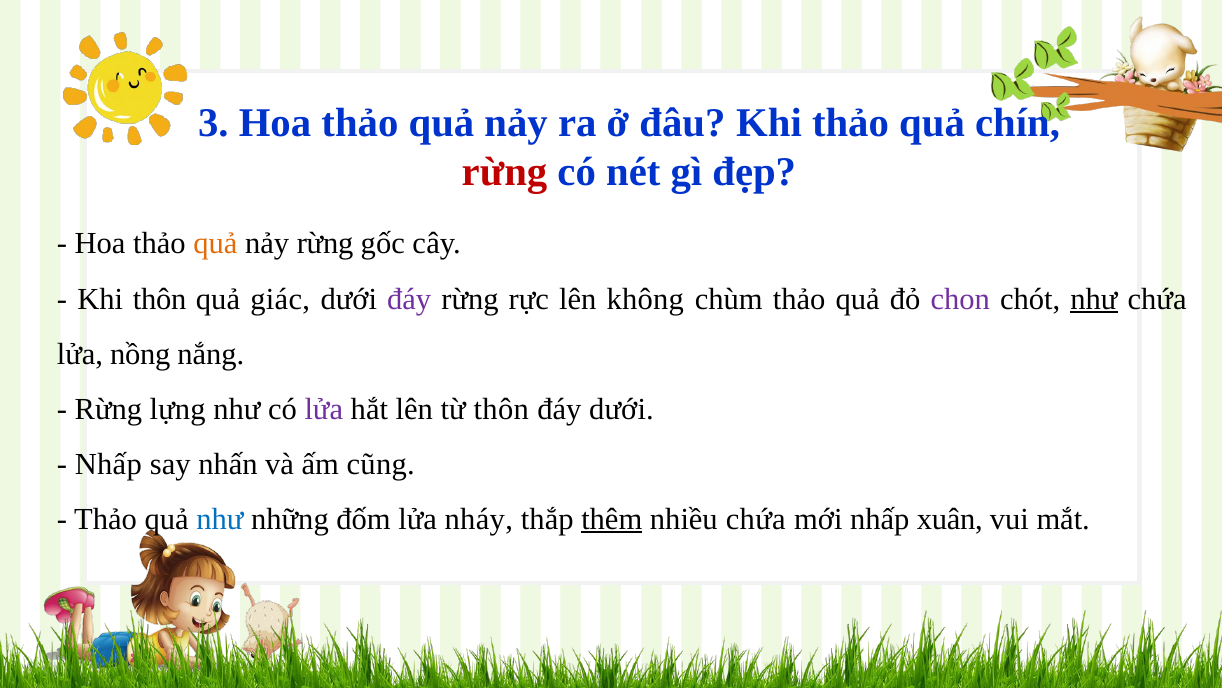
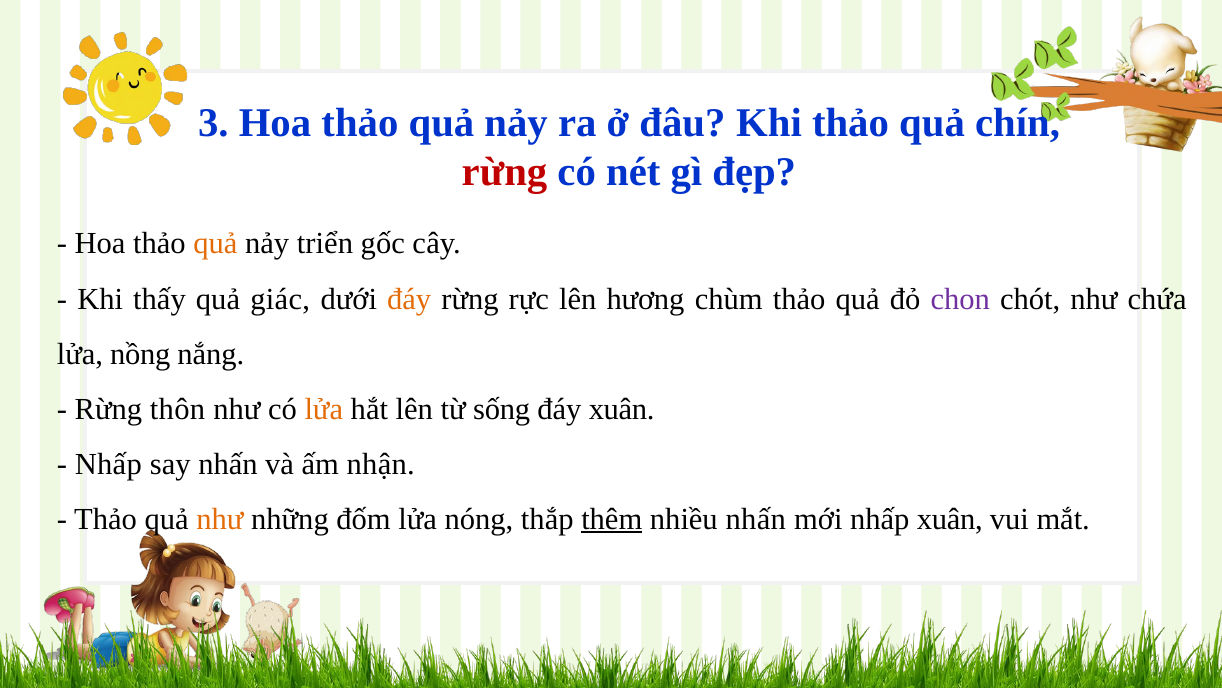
nảy rừng: rừng -> triển (325, 244)
Khi thôn: thôn -> thấy (160, 299)
đáy colour: purple -> orange (409, 299)
không: không -> hương (645, 299)
như underline: present -> none (1094, 299)
lựng: lựng -> thôn (178, 409)
lửa colour: purple -> orange (324, 409)
từ thôn: thôn -> sống (502, 409)
đáy dưới: dưới -> xuân (622, 409)
cũng: cũng -> nhận (381, 464)
như colour: blue -> orange (220, 519)
nháy: nháy -> nóng (479, 519)
nhiều chứa: chứa -> nhấn (756, 519)
